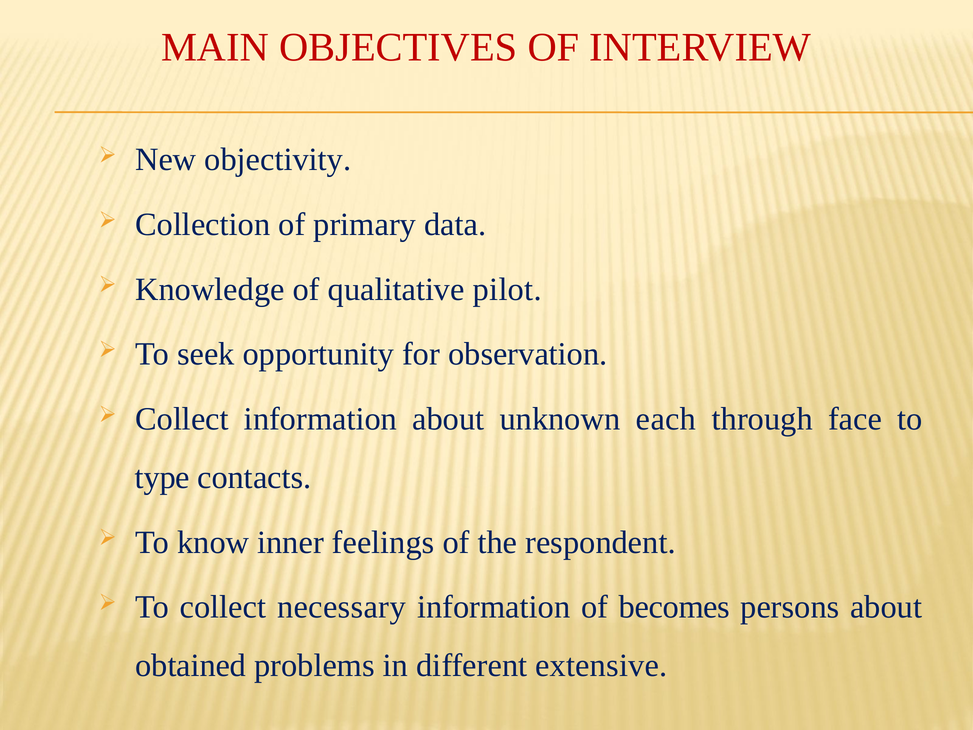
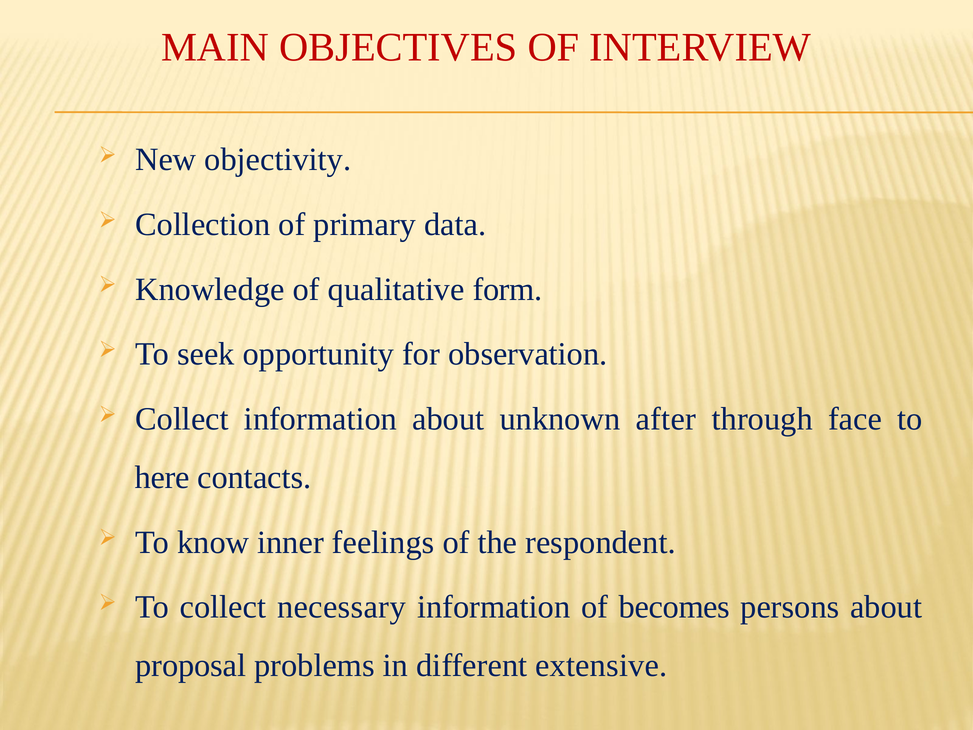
pilot: pilot -> form (508, 289)
each: each -> after (666, 419)
type: type -> here (162, 477)
obtained: obtained -> proposal (191, 665)
